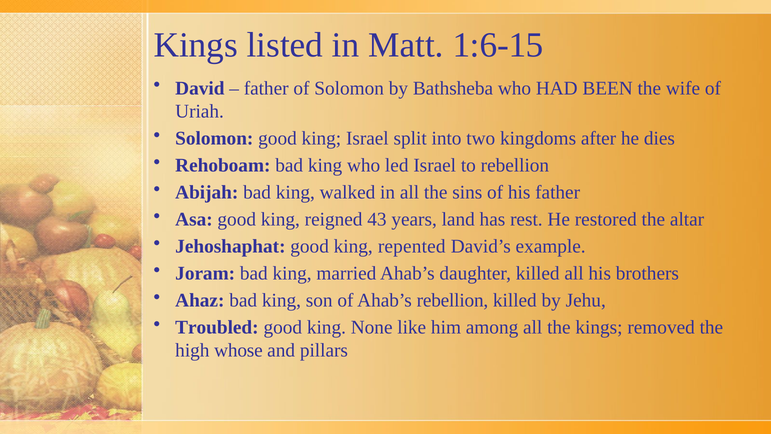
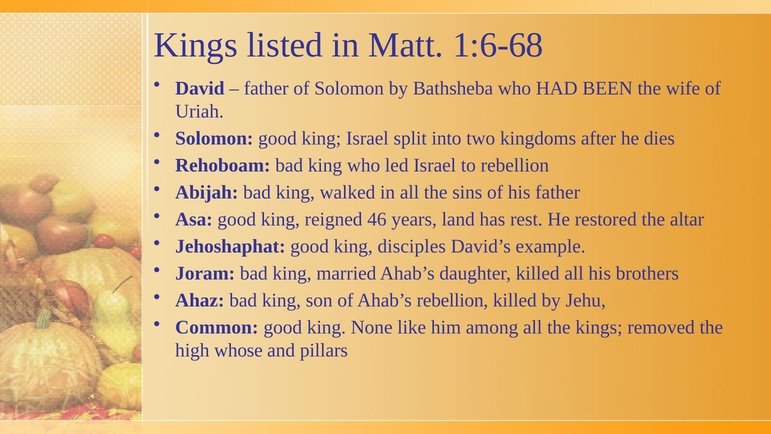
1:6-15: 1:6-15 -> 1:6-68 (498, 45)
43: 43 -> 46 (377, 219)
repented: repented -> disciples (412, 246)
Troubled: Troubled -> Common (217, 327)
